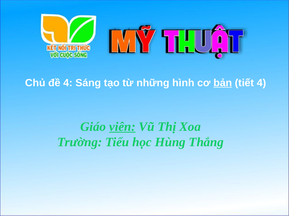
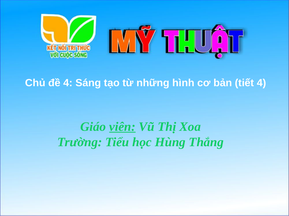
bản underline: present -> none (223, 83)
